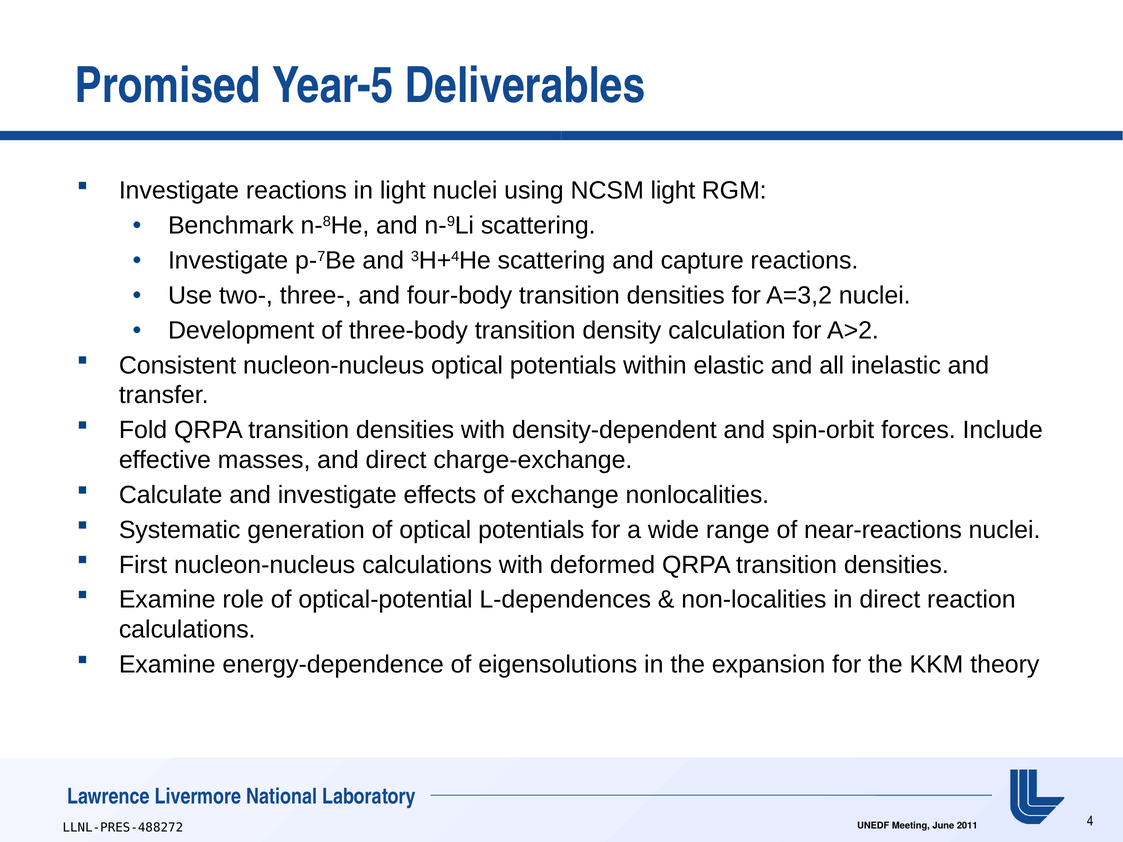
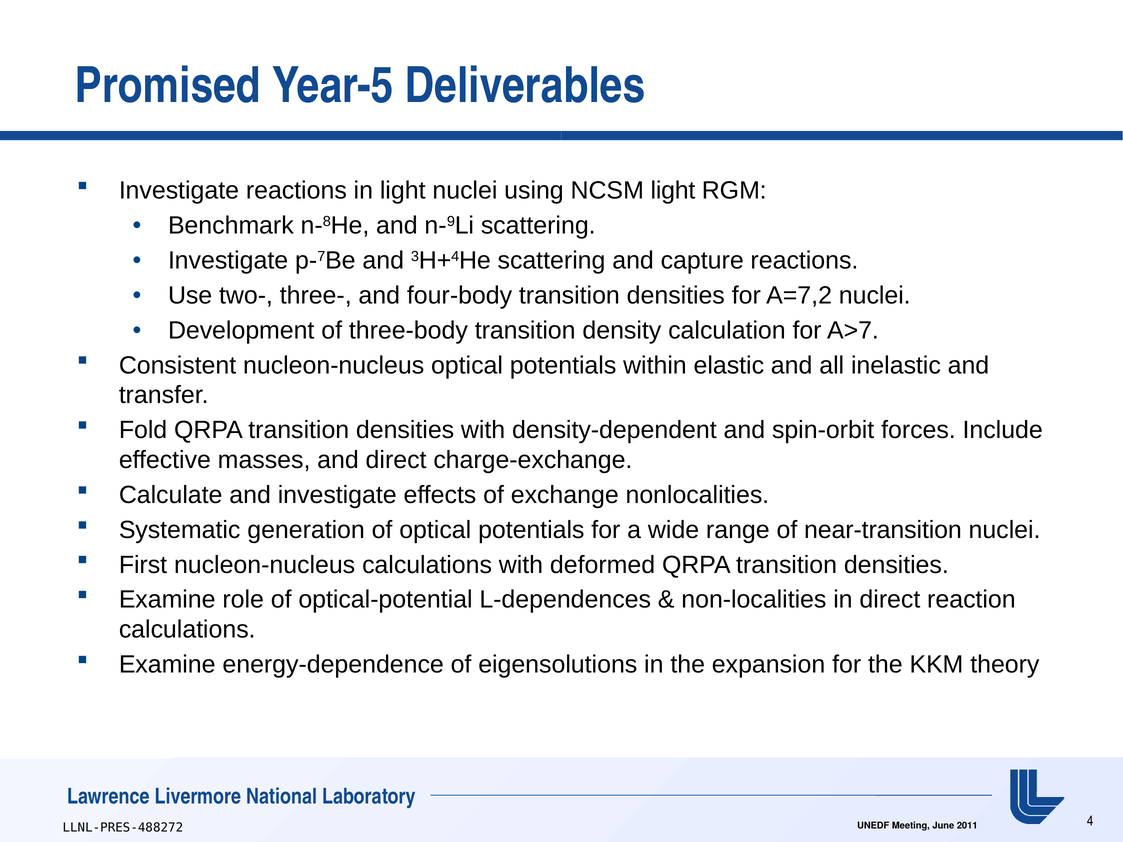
A=3,2: A=3,2 -> A=7,2 (799, 296)
A>2: A>2 -> A>7 (853, 330)
near-reactions: near-reactions -> near-transition (883, 530)
